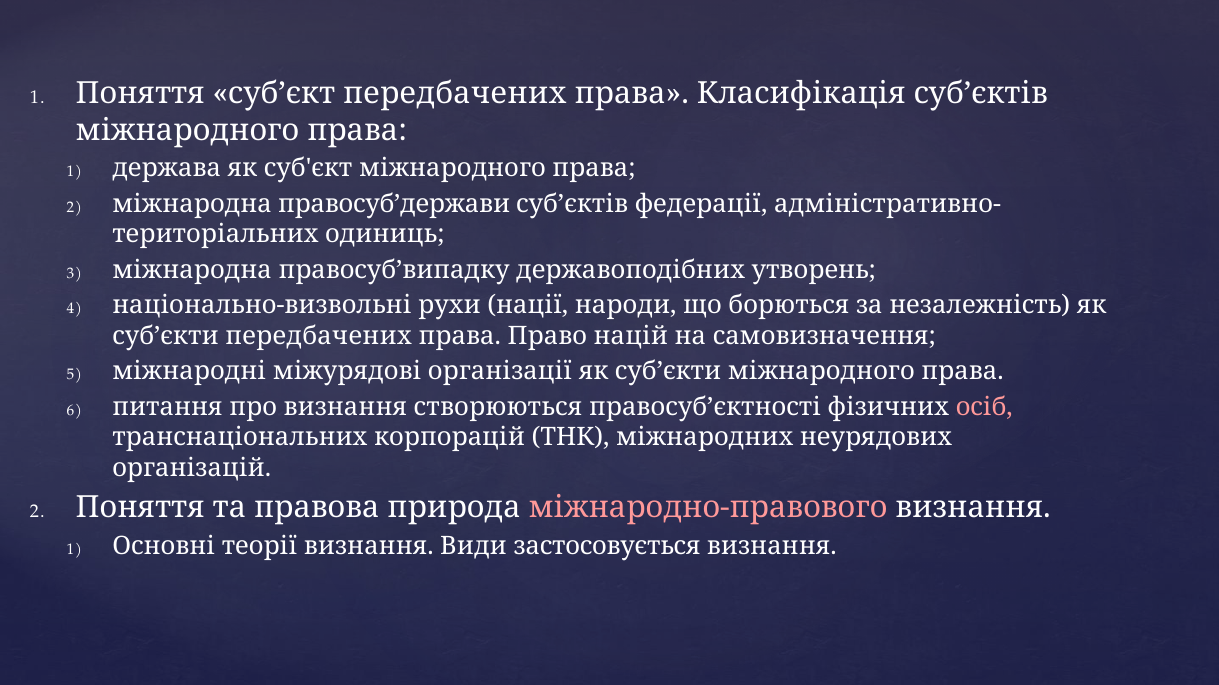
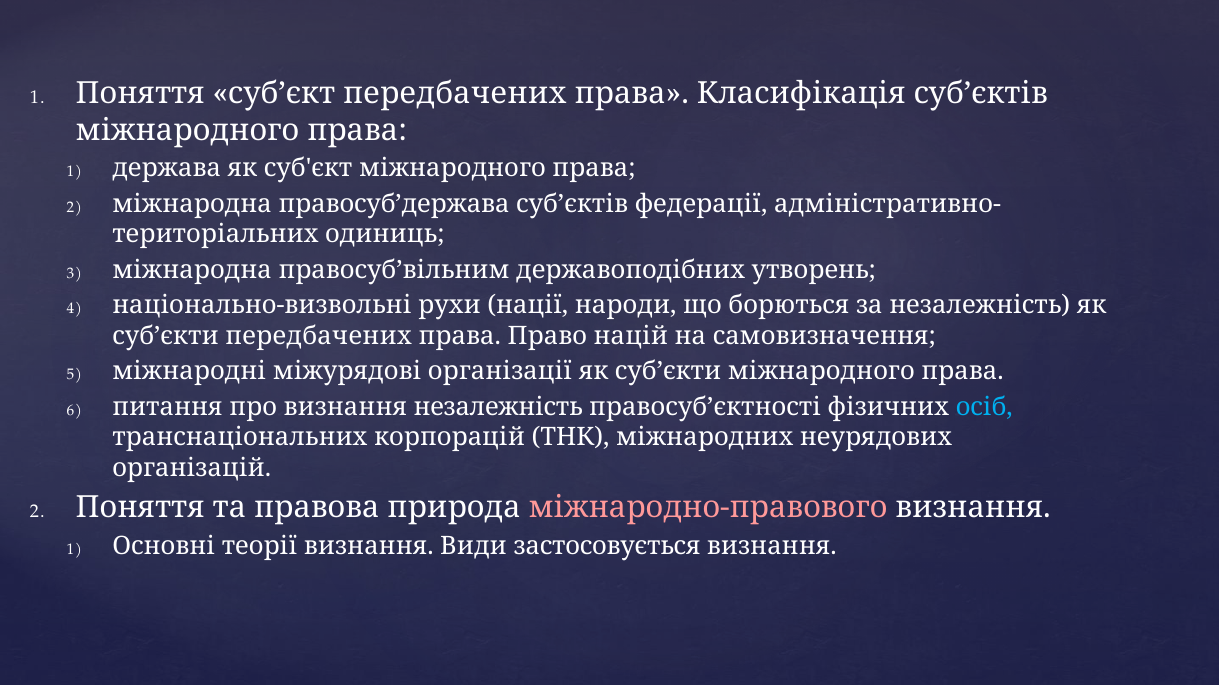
правосуб’держави: правосуб’держави -> правосуб’держава (394, 204)
правосуб’випадку: правосуб’випадку -> правосуб’вільним (394, 270)
визнання створюються: створюються -> незалежність (498, 407)
осіб colour: pink -> light blue (984, 407)
